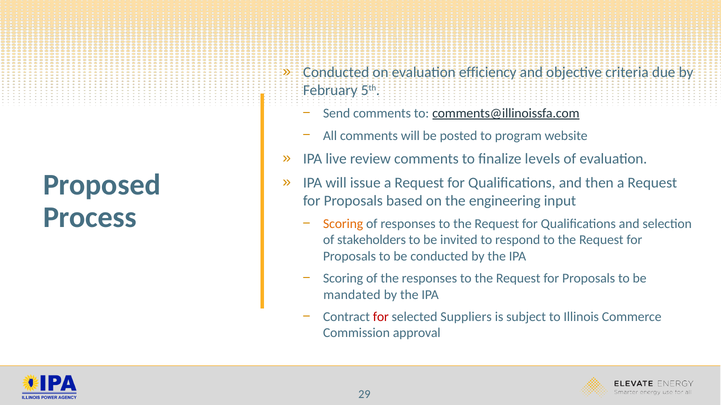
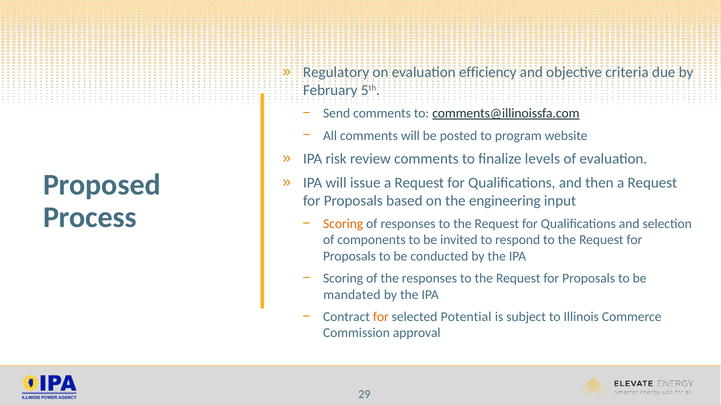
Conducted: Conducted -> Regulatory (336, 72)
live: live -> risk (336, 159)
stakeholders: stakeholders -> components (372, 240)
for colour: red -> orange (381, 317)
Suppliers: Suppliers -> Potential (466, 317)
